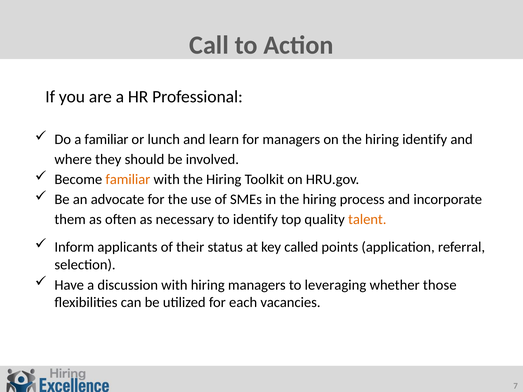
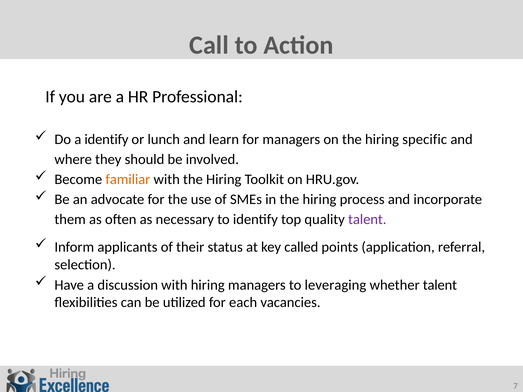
a familiar: familiar -> identify (106, 139)
hiring identify: identify -> specific (425, 139)
talent colour: orange -> purple (367, 220)
whether those: those -> talent (440, 285)
